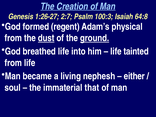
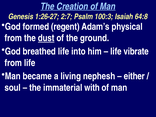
ground underline: present -> none (95, 38)
tainted: tainted -> vibrate (136, 51)
that: that -> with (92, 88)
